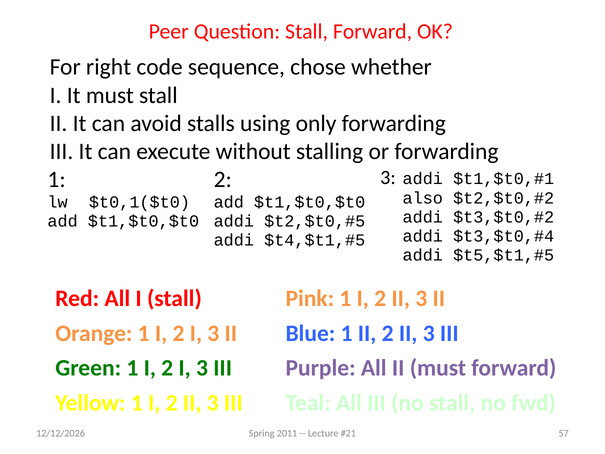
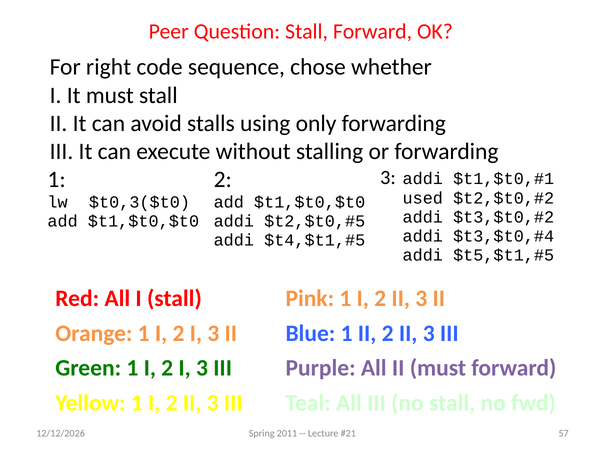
also: also -> used (423, 198)
$t0,1($t0: $t0,1($t0 -> $t0,3($t0 (139, 202)
